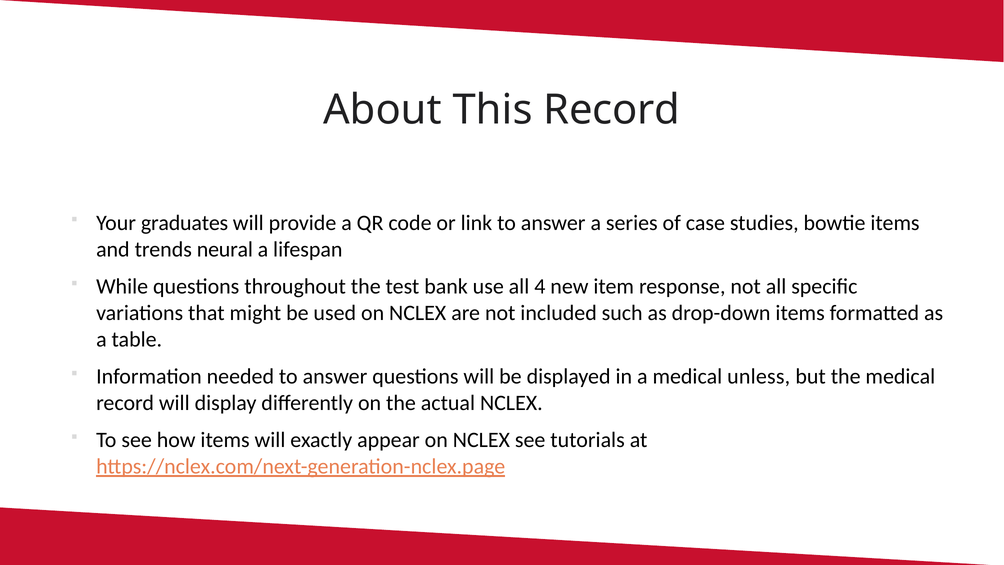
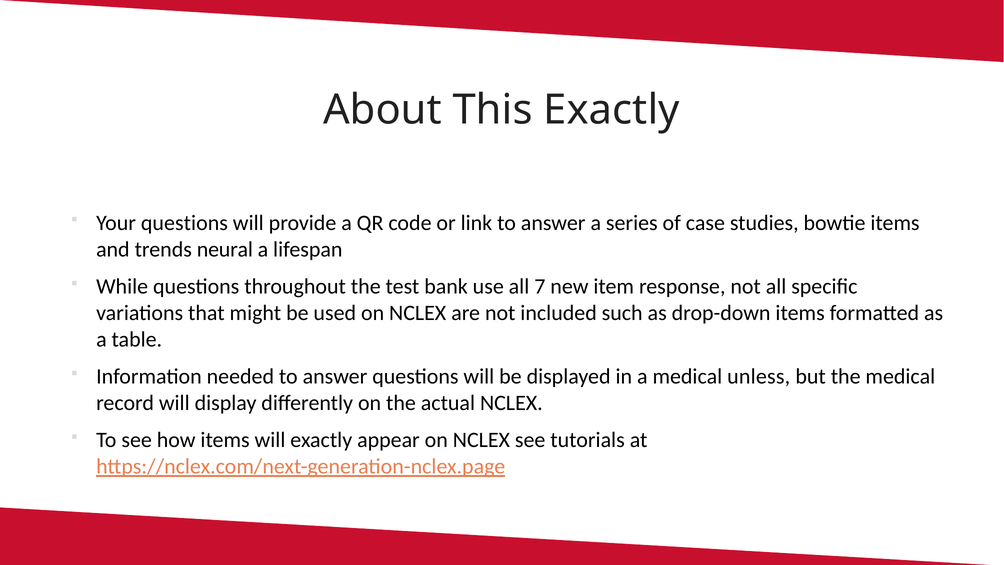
This Record: Record -> Exactly (612, 110)
Your graduates: graduates -> questions (184, 223)
4: 4 -> 7 (540, 286)
